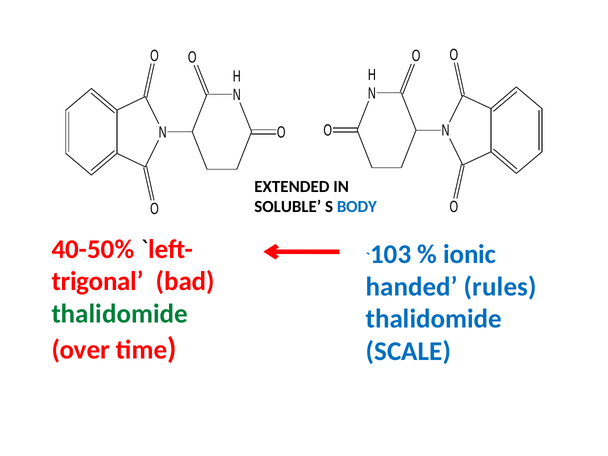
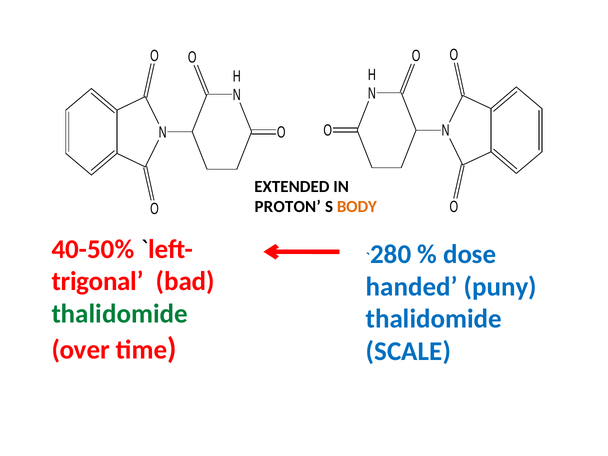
SOLUBLE: SOLUBLE -> PROTON (288, 207)
BODY colour: blue -> orange (357, 207)
103: 103 -> 280 (391, 254)
ionic: ionic -> dose (470, 254)
rules: rules -> puny (500, 287)
